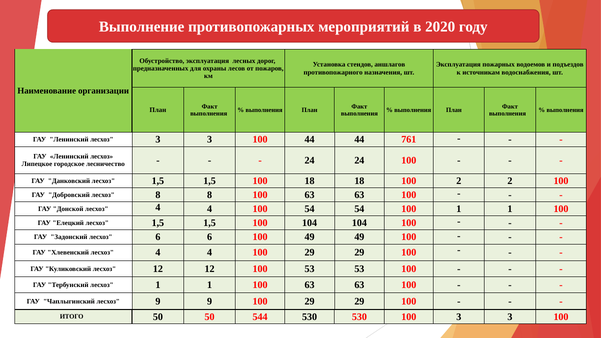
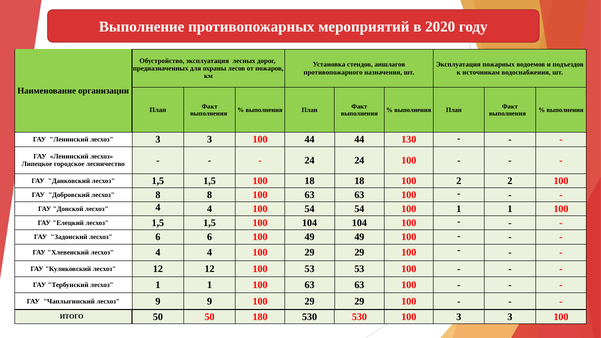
761: 761 -> 130 (409, 140)
544: 544 -> 180 (260, 317)
